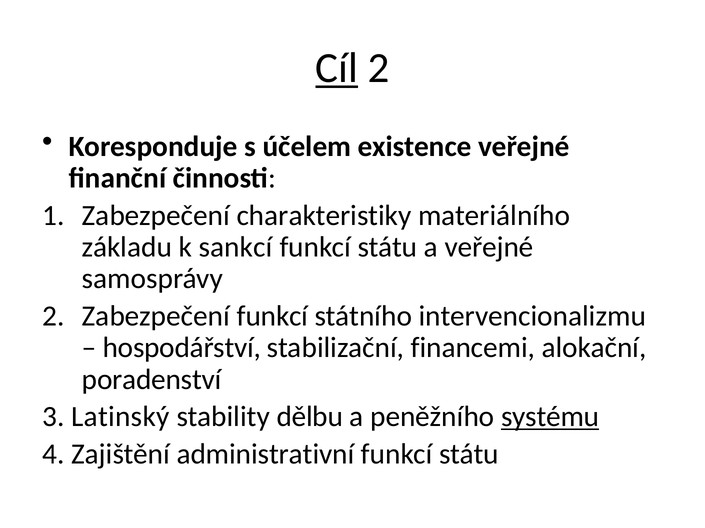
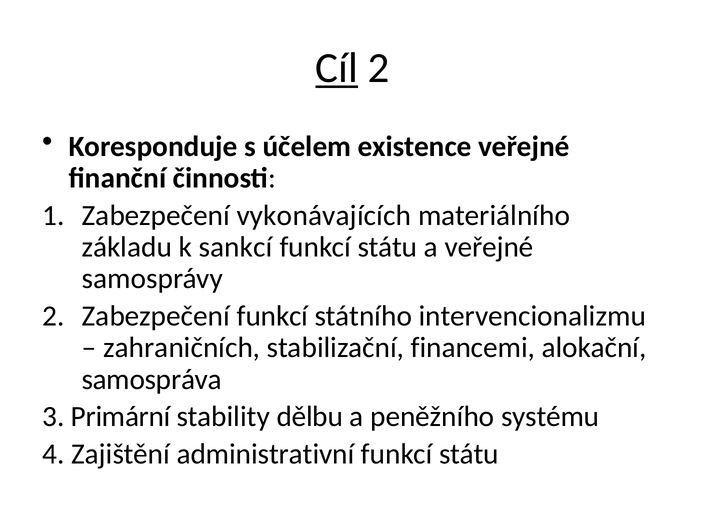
charakteristiky: charakteristiky -> vykonávajících (324, 216)
hospodářství: hospodářství -> zahraničních (182, 348)
poradenství: poradenství -> samospráva (152, 380)
Latinský: Latinský -> Primární (121, 417)
systému underline: present -> none (550, 417)
